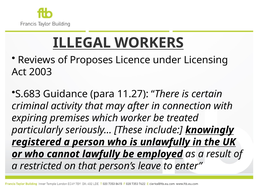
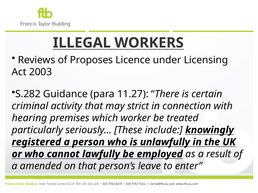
S.683: S.683 -> S.282 (28, 94)
after: after -> strict (138, 106)
expiring: expiring -> hearing (29, 118)
restricted: restricted -> amended (41, 166)
